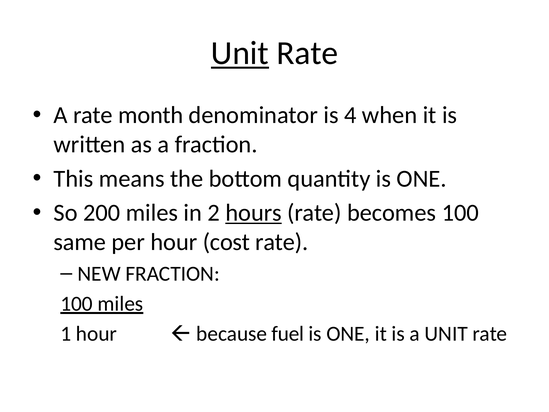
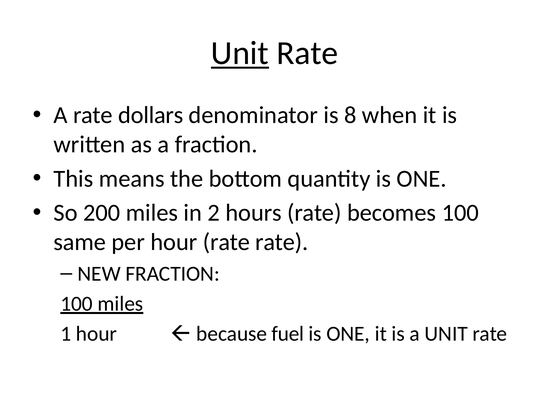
month: month -> dollars (151, 115)
4: 4 -> 8 (350, 115)
hours underline: present -> none (254, 213)
hour cost: cost -> rate (226, 242)
